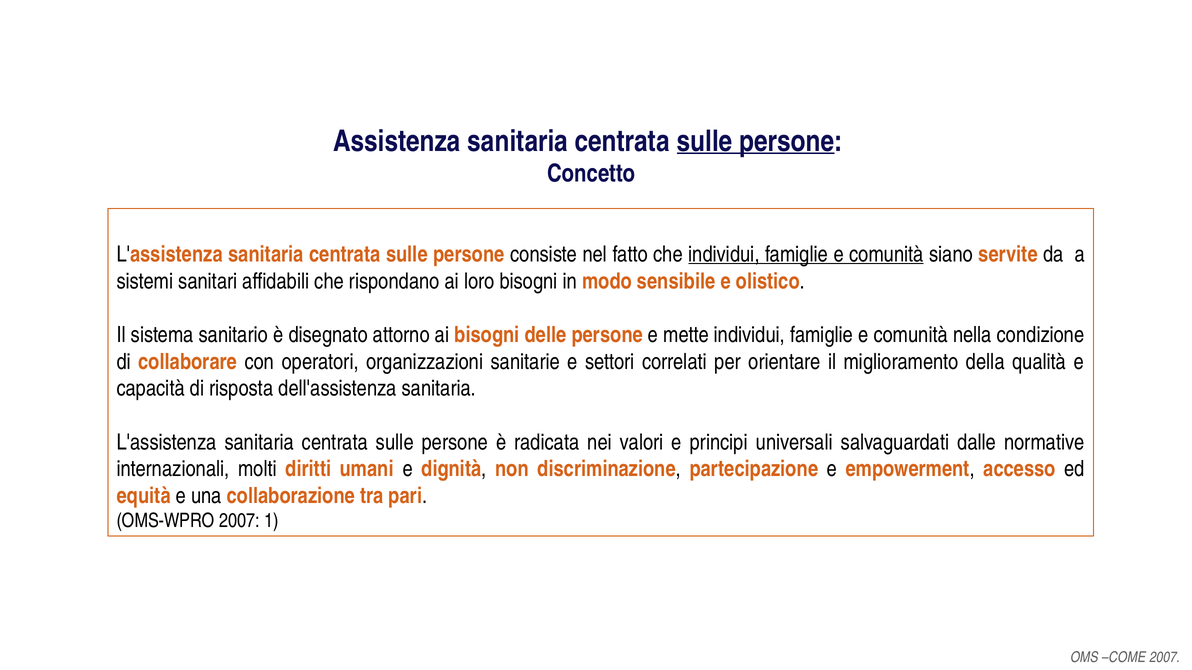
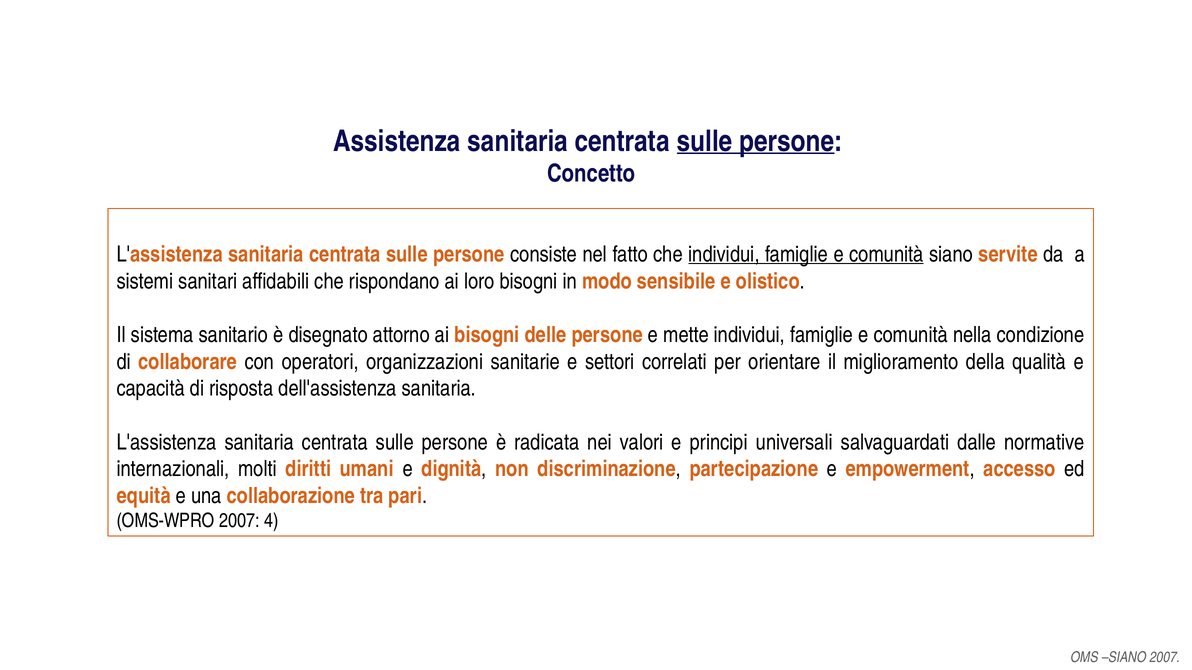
1: 1 -> 4 (271, 521)
OMS COME: COME -> SIANO (1124, 658)
